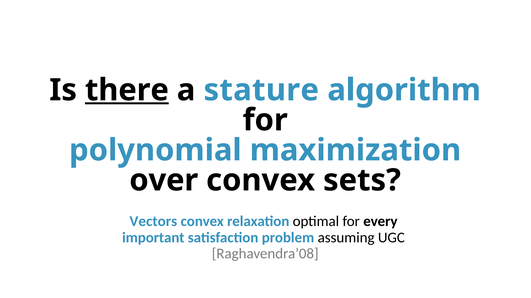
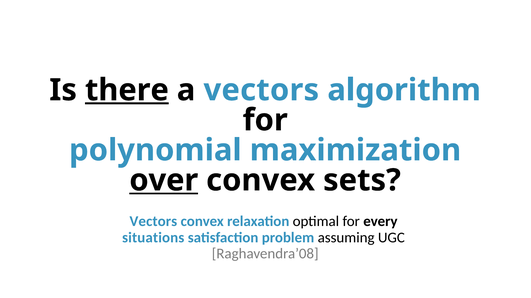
a stature: stature -> vectors (261, 90)
over underline: none -> present (164, 181)
important: important -> situations (153, 238)
